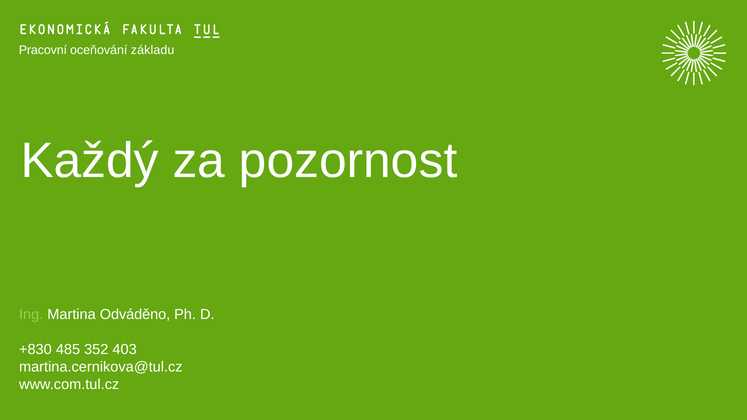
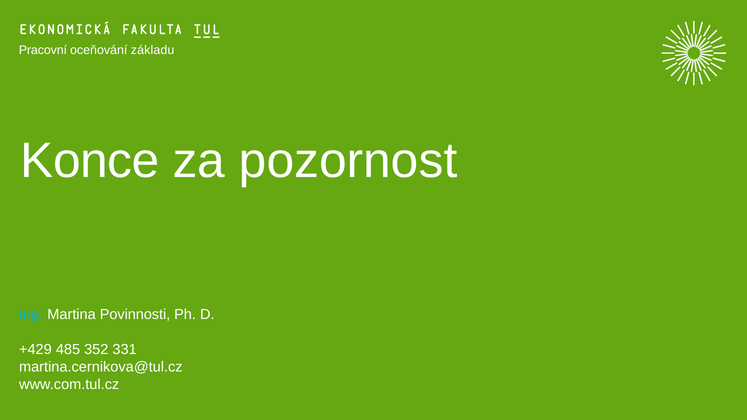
Každý: Každý -> Konce (90, 161)
Ing colour: light green -> light blue (31, 315)
Odváděno: Odváděno -> Povinnosti (135, 315)
+830: +830 -> +429 (35, 350)
403: 403 -> 331 (125, 350)
